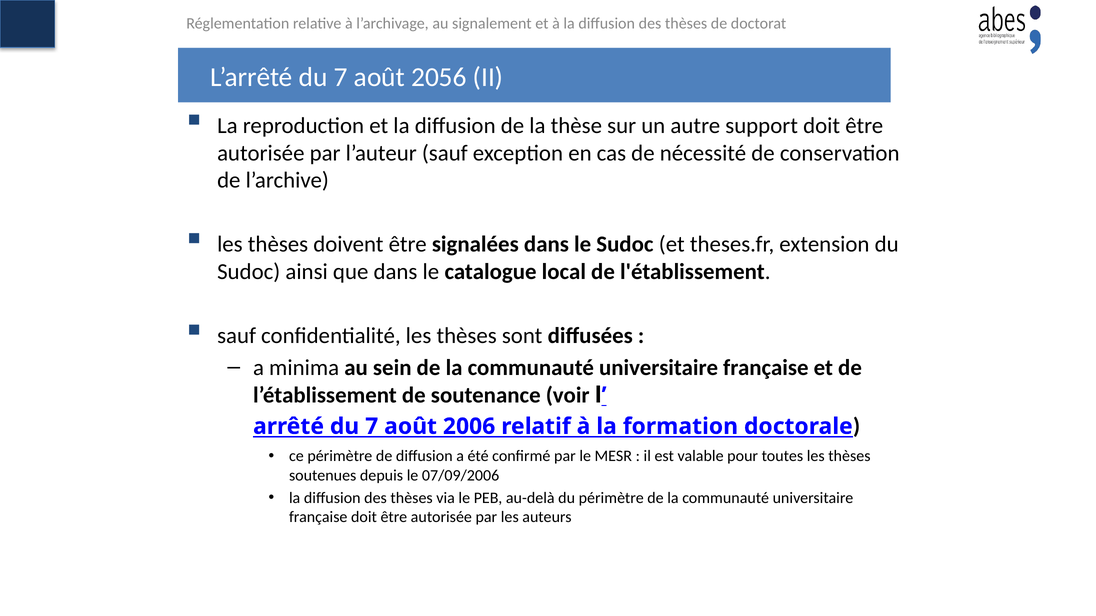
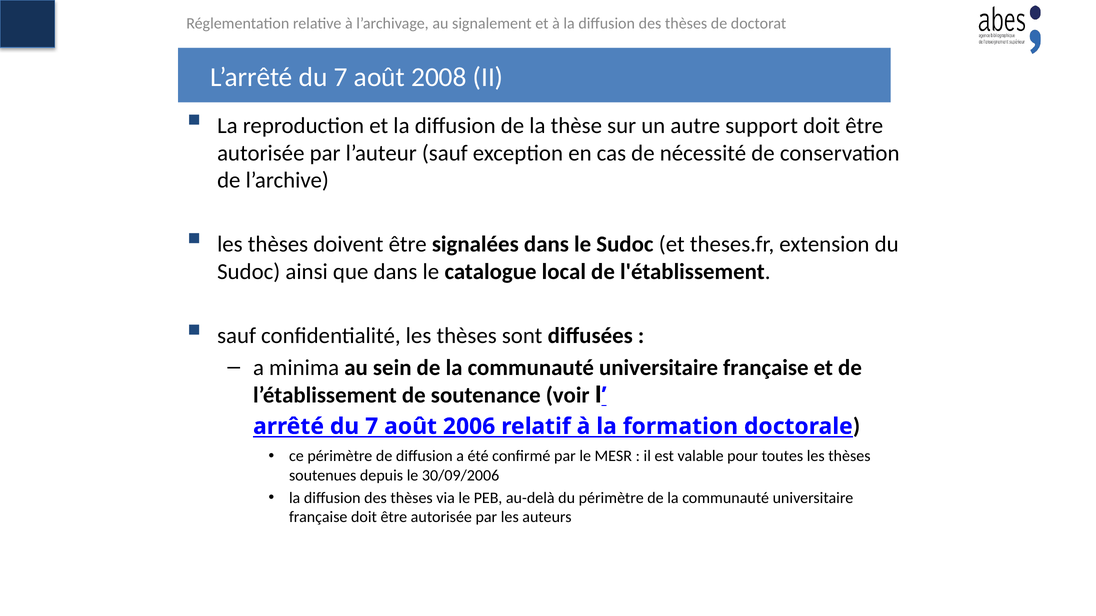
2056: 2056 -> 2008 (439, 77)
07/09/2006: 07/09/2006 -> 30/09/2006 (461, 476)
